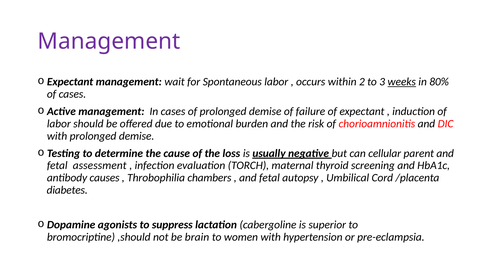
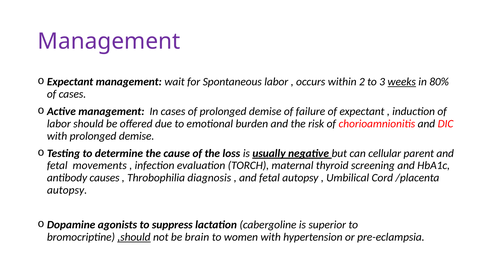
assessment: assessment -> movements (100, 165)
chambers: chambers -> diagnosis (209, 178)
diabetes: diabetes -> autopsy (67, 190)
,should underline: none -> present (134, 237)
